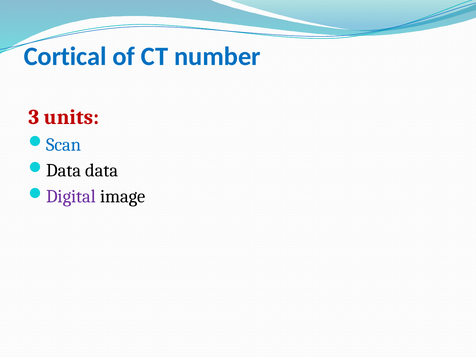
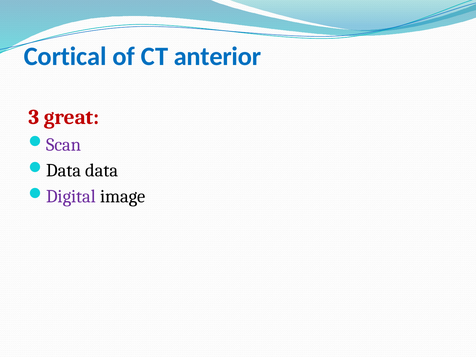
number: number -> anterior (218, 56)
units: units -> great (72, 117)
Scan colour: blue -> purple (64, 145)
